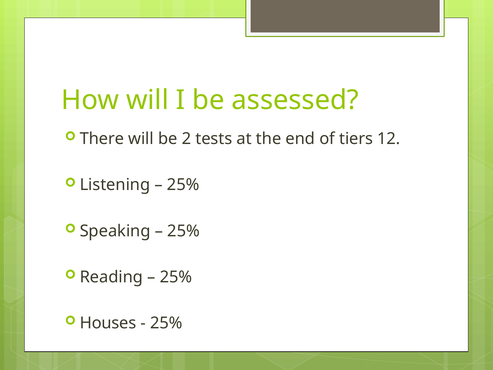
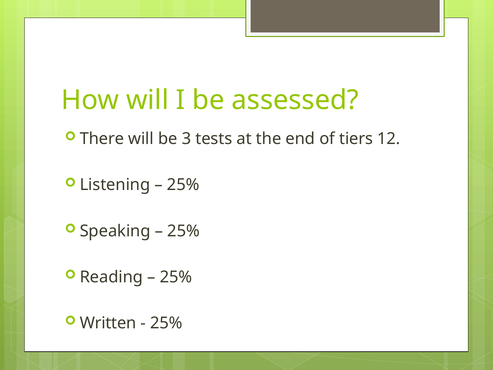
2: 2 -> 3 (186, 139)
Houses: Houses -> Written (108, 323)
